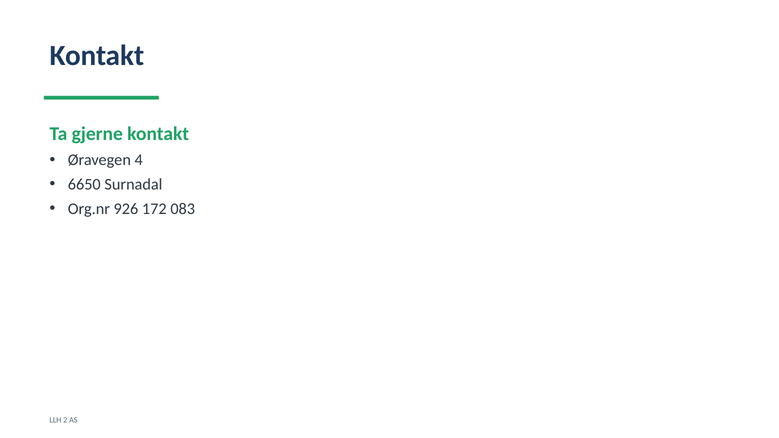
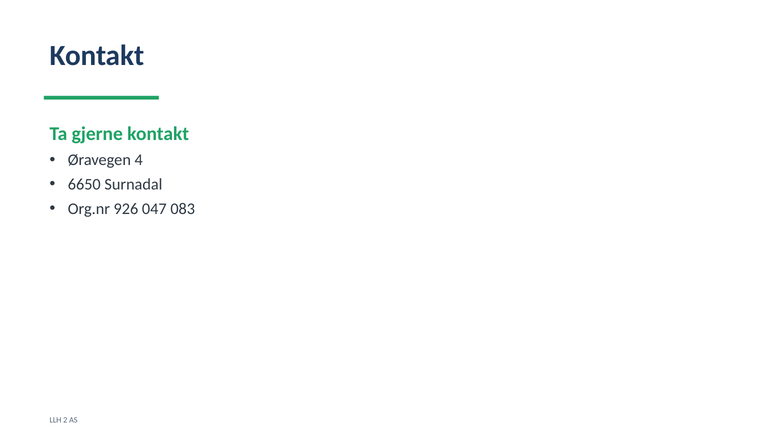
172: 172 -> 047 (154, 209)
